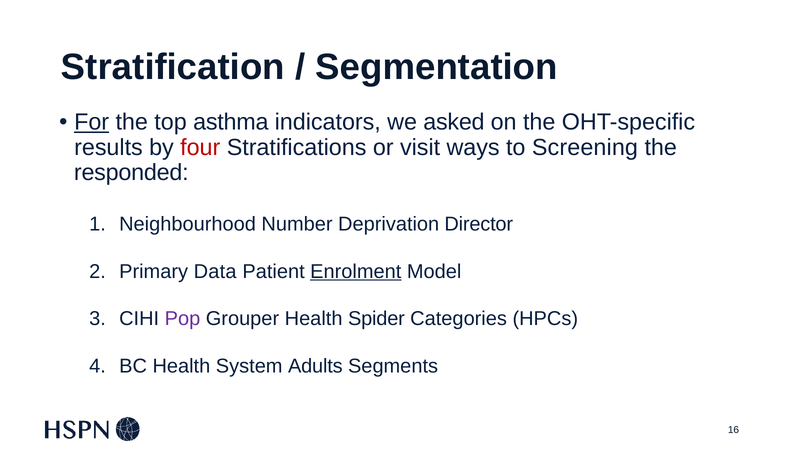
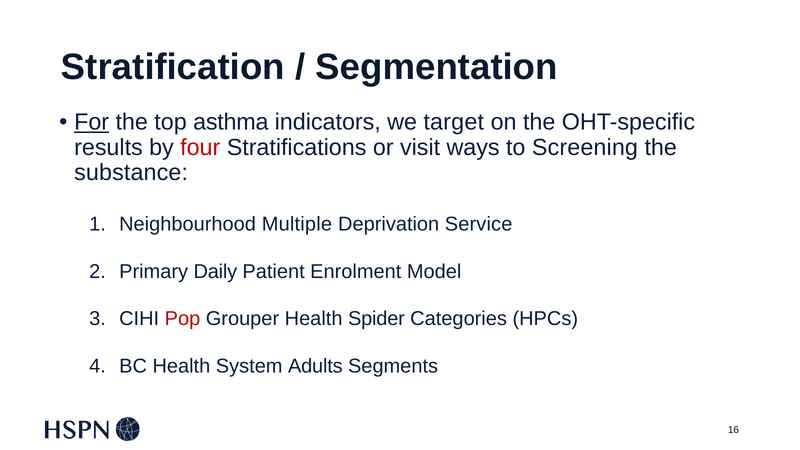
asked: asked -> target (454, 122)
responded: responded -> substance (131, 173)
Number: Number -> Multiple (297, 224)
Director: Director -> Service (479, 224)
Data: Data -> Daily (215, 272)
Enrolment underline: present -> none (356, 272)
Pop colour: purple -> red (182, 319)
